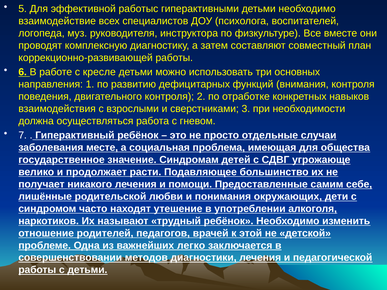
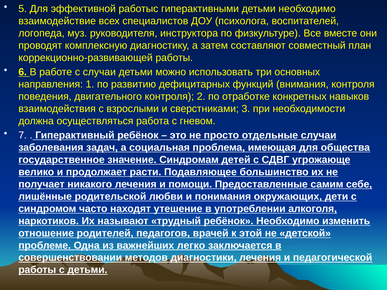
с кресле: кресле -> случаи (99, 72)
месте: месте -> задач (102, 148)
